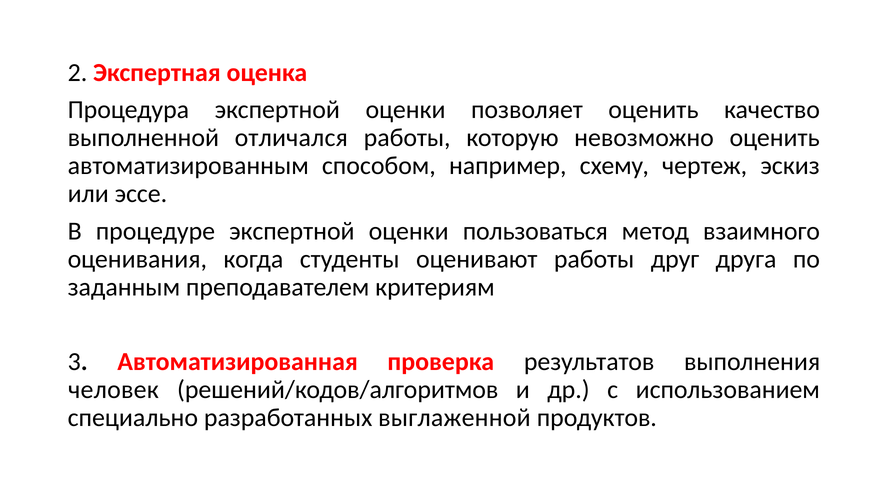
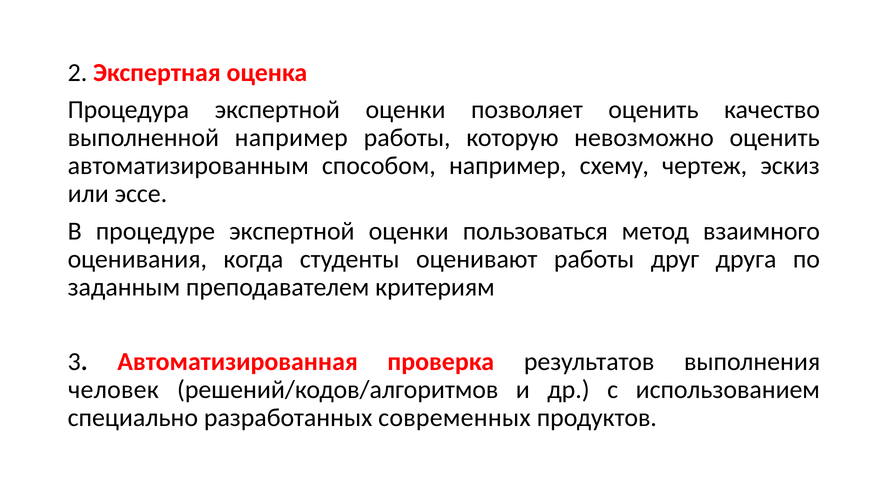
выполненной отличался: отличался -> например (291, 138)
выглаженной: выглаженной -> современных (454, 417)
